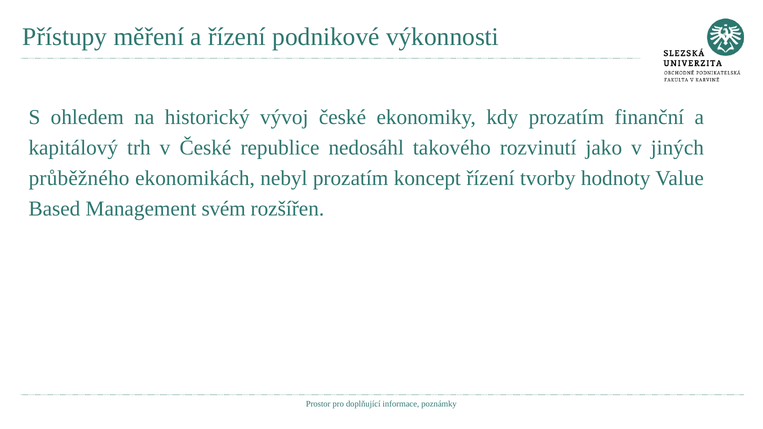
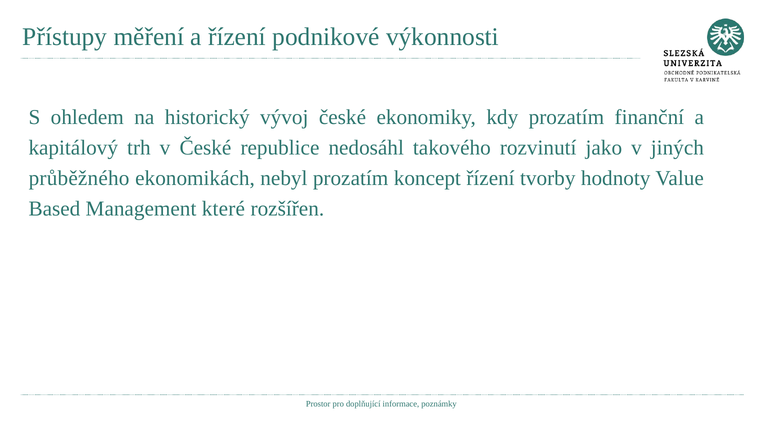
svém: svém -> které (223, 209)
